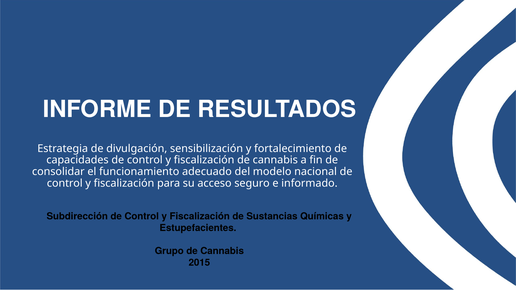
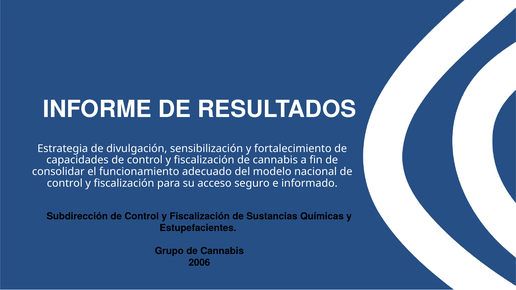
2015: 2015 -> 2006 (199, 263)
